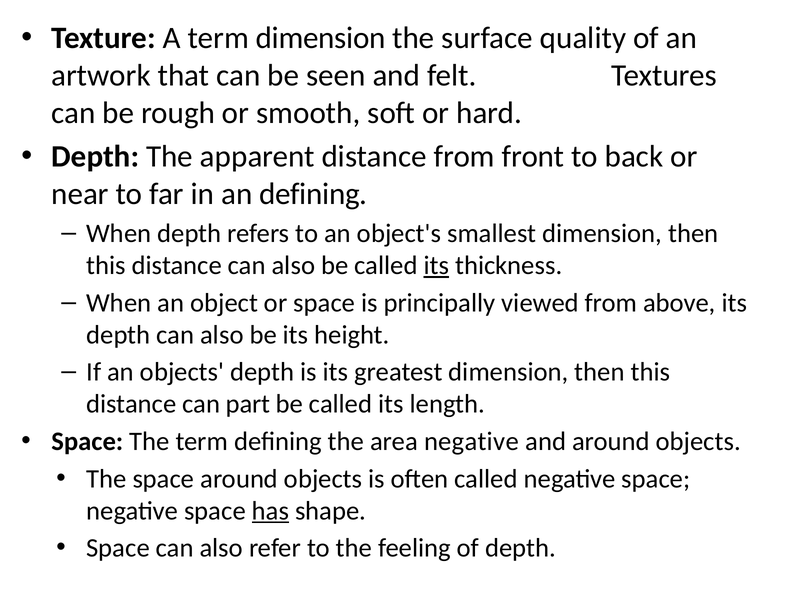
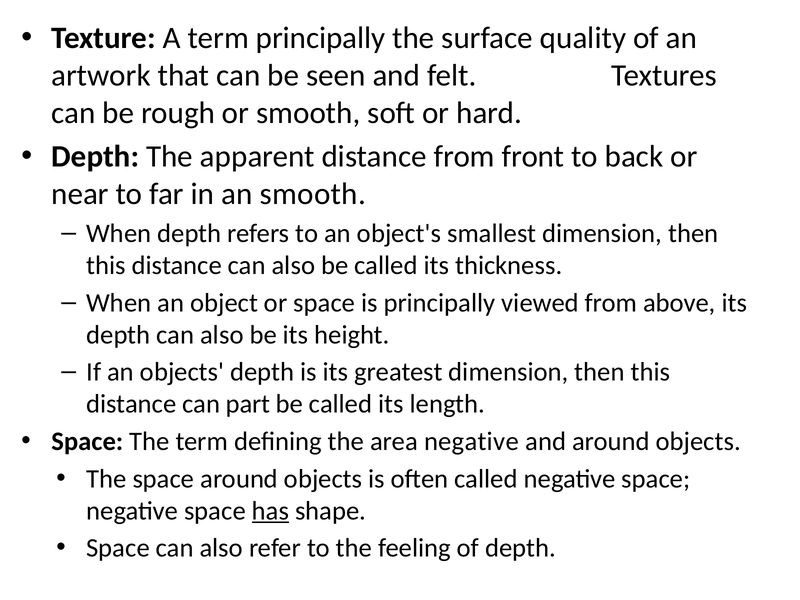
term dimension: dimension -> principally (321, 38)
an defining: defining -> smooth (313, 194)
its underline: present -> none (436, 266)
